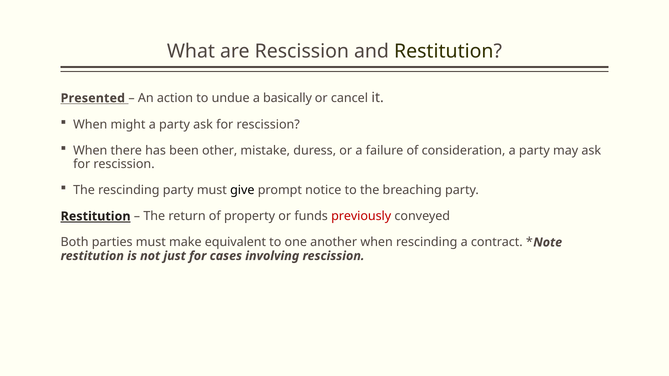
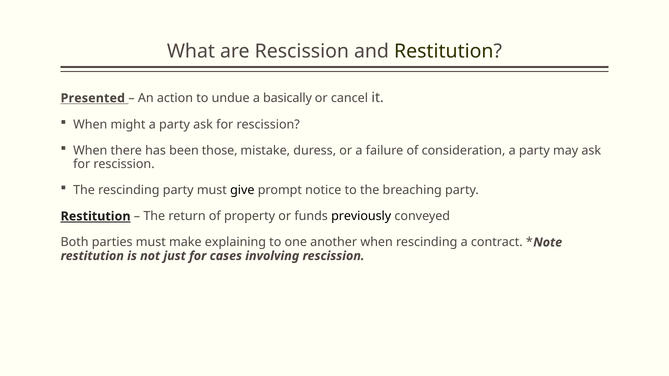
other: other -> those (220, 151)
previously colour: red -> black (361, 216)
equivalent: equivalent -> explaining (235, 243)
